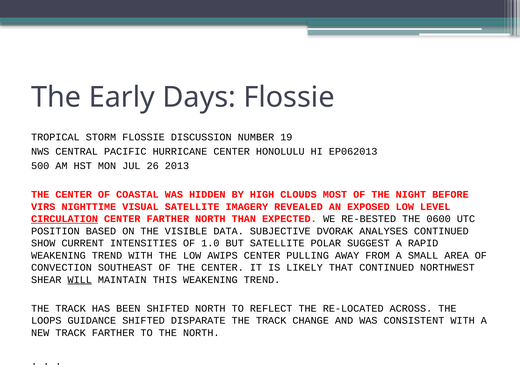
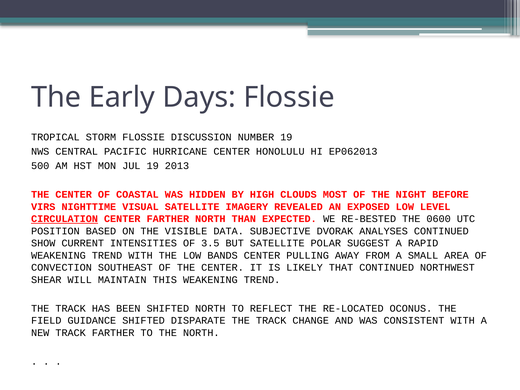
JUL 26: 26 -> 19 (153, 166)
1.0: 1.0 -> 3.5 (210, 243)
AWIPS: AWIPS -> BANDS (223, 255)
WILL underline: present -> none (80, 280)
ACROSS: ACROSS -> OCONUS (411, 308)
LOOPS: LOOPS -> FIELD (46, 321)
